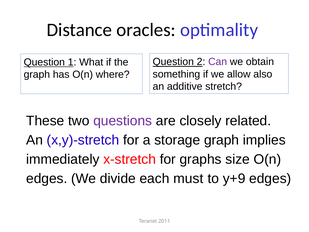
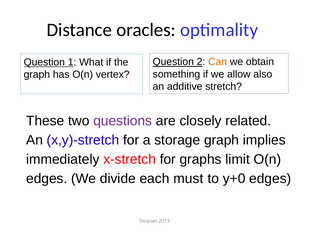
Can colour: purple -> orange (218, 62)
where: where -> vertex (113, 74)
size: size -> limit (238, 159)
y+9: y+9 -> y+0 (234, 178)
